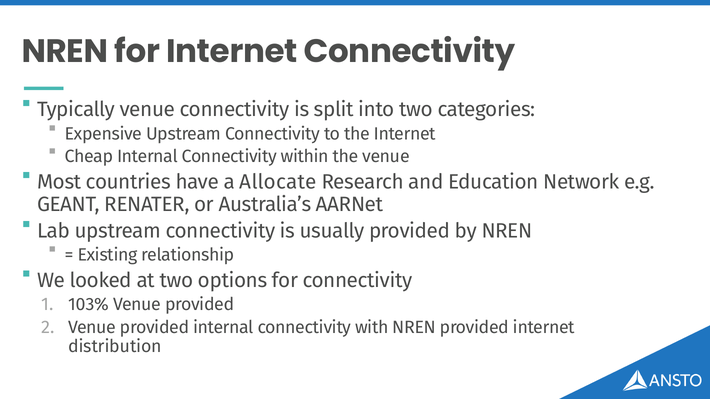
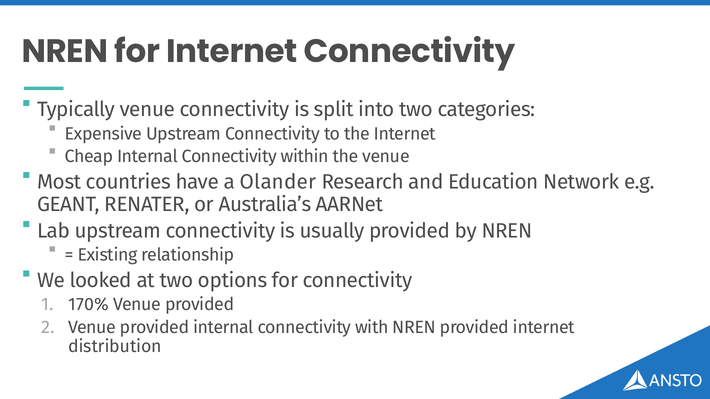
Allocate: Allocate -> Olander (278, 182)
103%: 103% -> 170% (89, 305)
